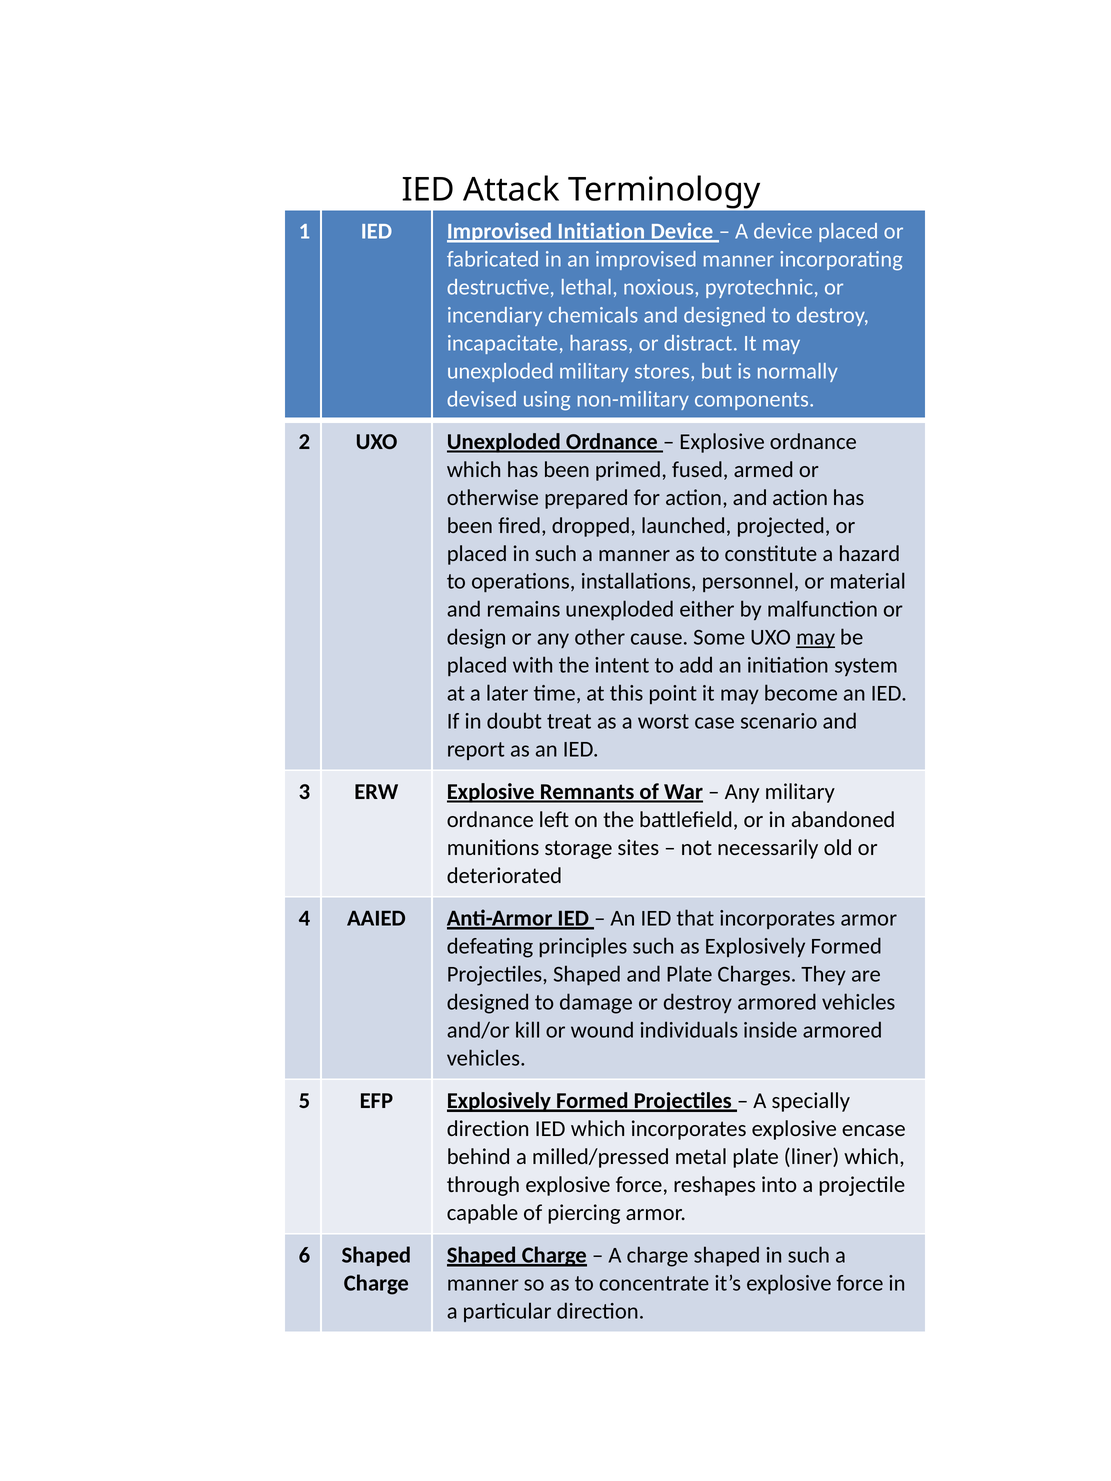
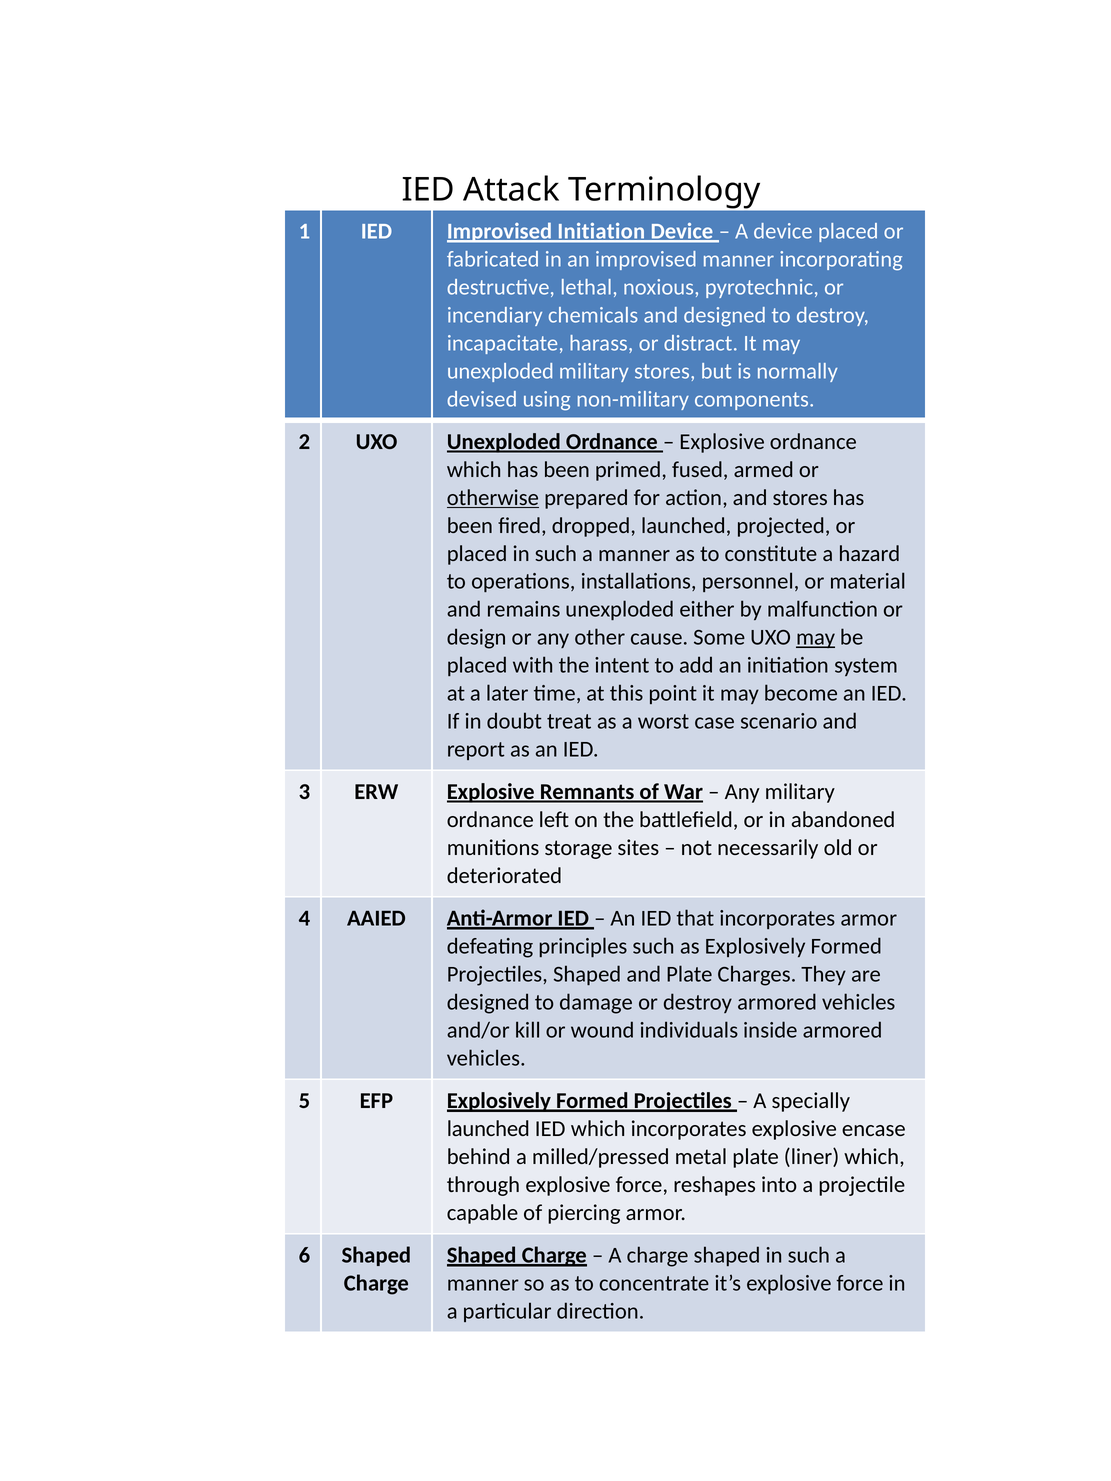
otherwise underline: none -> present (493, 498)
and action: action -> stores (800, 498)
direction: direction -> launched (488, 1129)
